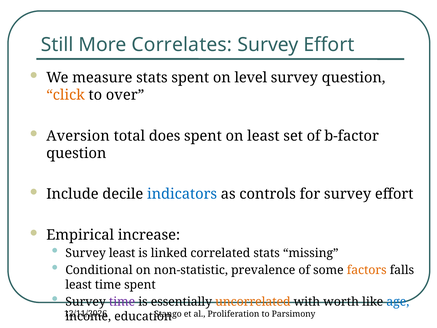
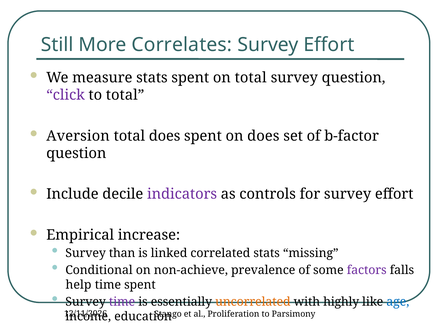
on level: level -> total (251, 77)
click colour: orange -> purple (66, 95)
to over: over -> total (125, 95)
on least: least -> does (263, 136)
indicators colour: blue -> purple (182, 194)
Survey least: least -> than (122, 253)
non-statistic: non-statistic -> non-achieve (191, 270)
factors colour: orange -> purple (367, 270)
least: least -> help (78, 285)
worth: worth -> highly (341, 302)
